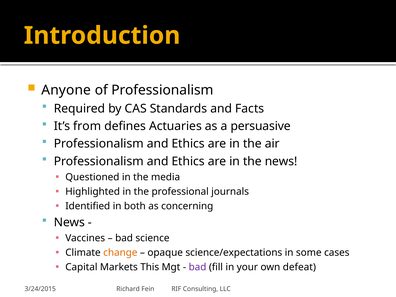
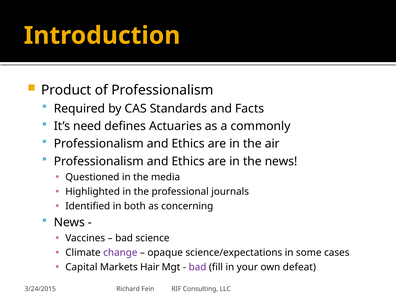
Anyone: Anyone -> Product (66, 90)
from: from -> need (87, 126)
persuasive: persuasive -> commonly (261, 126)
change colour: orange -> purple (120, 253)
This: This -> Hair (150, 267)
